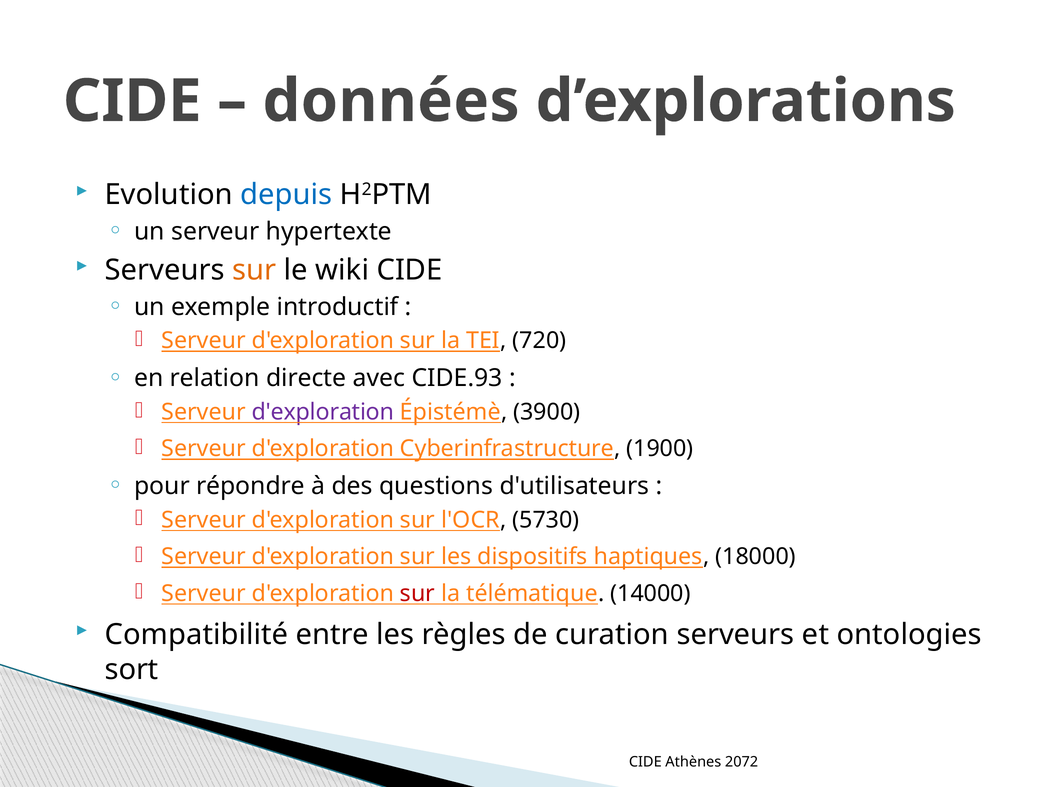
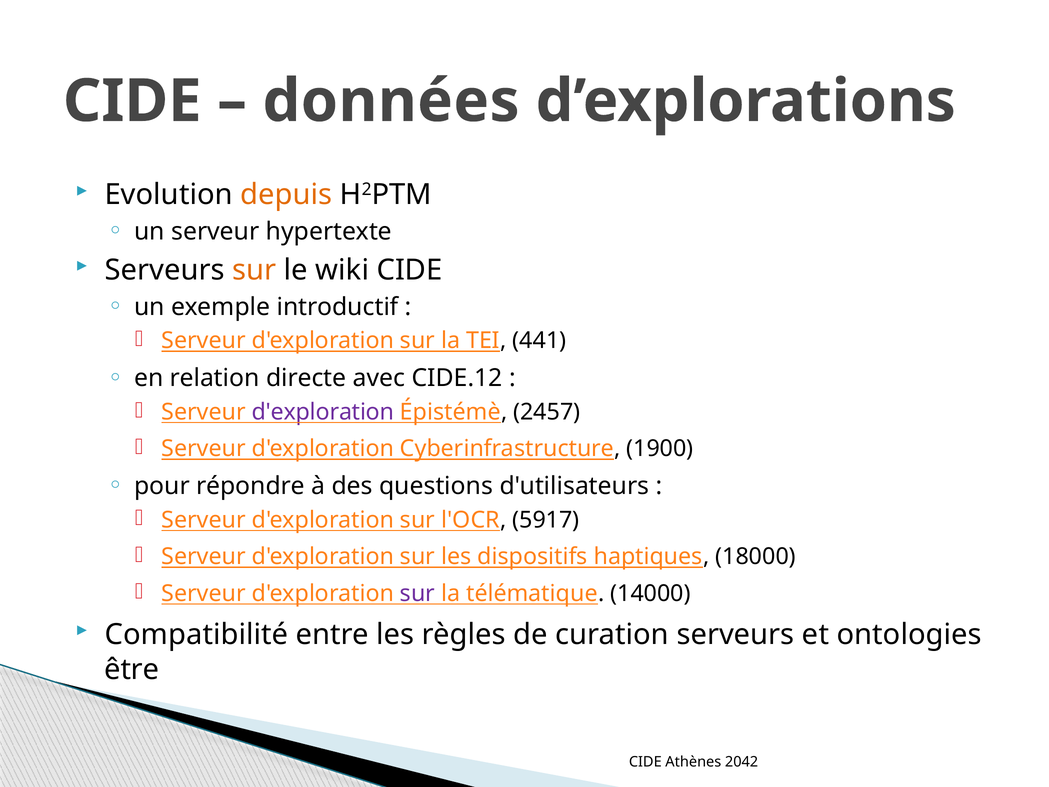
depuis colour: blue -> orange (286, 195)
720: 720 -> 441 (539, 341)
CIDE.93: CIDE.93 -> CIDE.12 (457, 378)
3900: 3900 -> 2457 (547, 412)
5730: 5730 -> 5917 (546, 520)
sur colour: red -> purple (418, 593)
sort: sort -> être (132, 670)
2072: 2072 -> 2042 (742, 762)
